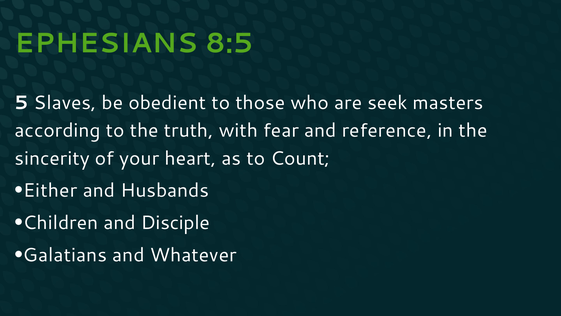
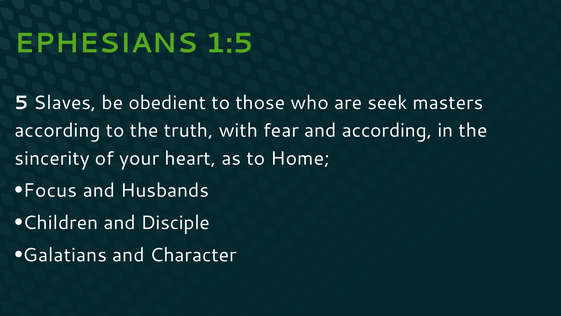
8:5: 8:5 -> 1:5 (229, 43)
and reference: reference -> according (387, 130)
Count: Count -> Home (300, 158)
Either: Either -> Focus (50, 190)
Whatever: Whatever -> Character (193, 255)
